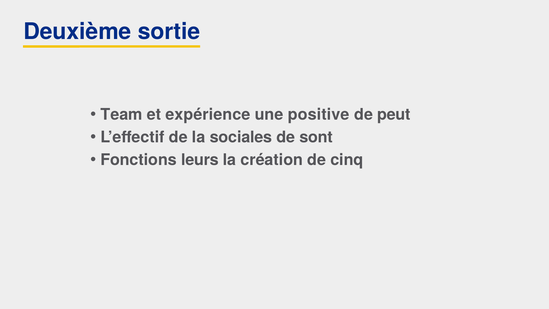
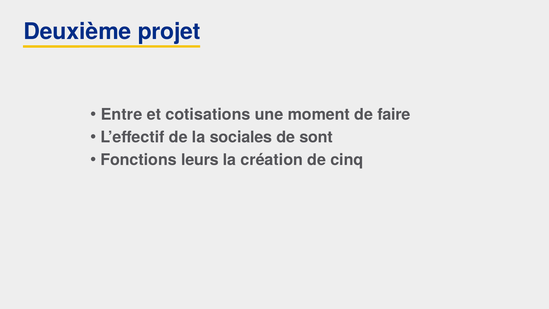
sortie: sortie -> projet (169, 32)
Team: Team -> Entre (121, 115)
expérience: expérience -> cotisations (208, 115)
positive: positive -> moment (319, 115)
peut: peut -> faire (394, 115)
